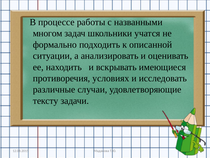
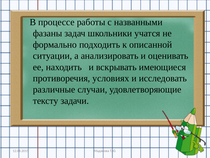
многом: многом -> фазаны (48, 33)
